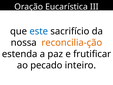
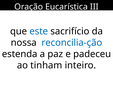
reconcilia-ção colour: orange -> blue (72, 43)
frutificar: frutificar -> padeceu (92, 54)
pecado: pecado -> tinham (46, 65)
